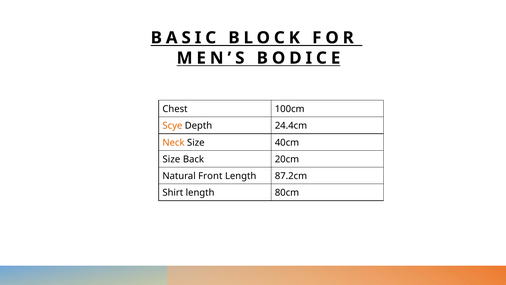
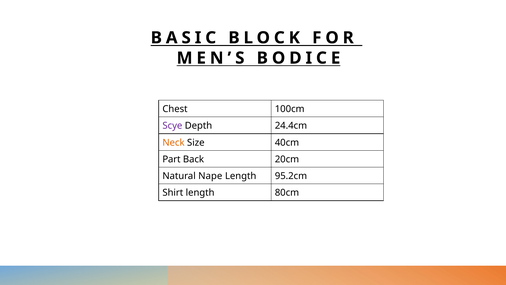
Scye colour: orange -> purple (172, 126)
Size: Size -> Part (171, 159)
Front: Front -> Nape (210, 176)
87.2cm: 87.2cm -> 95.2cm (291, 176)
